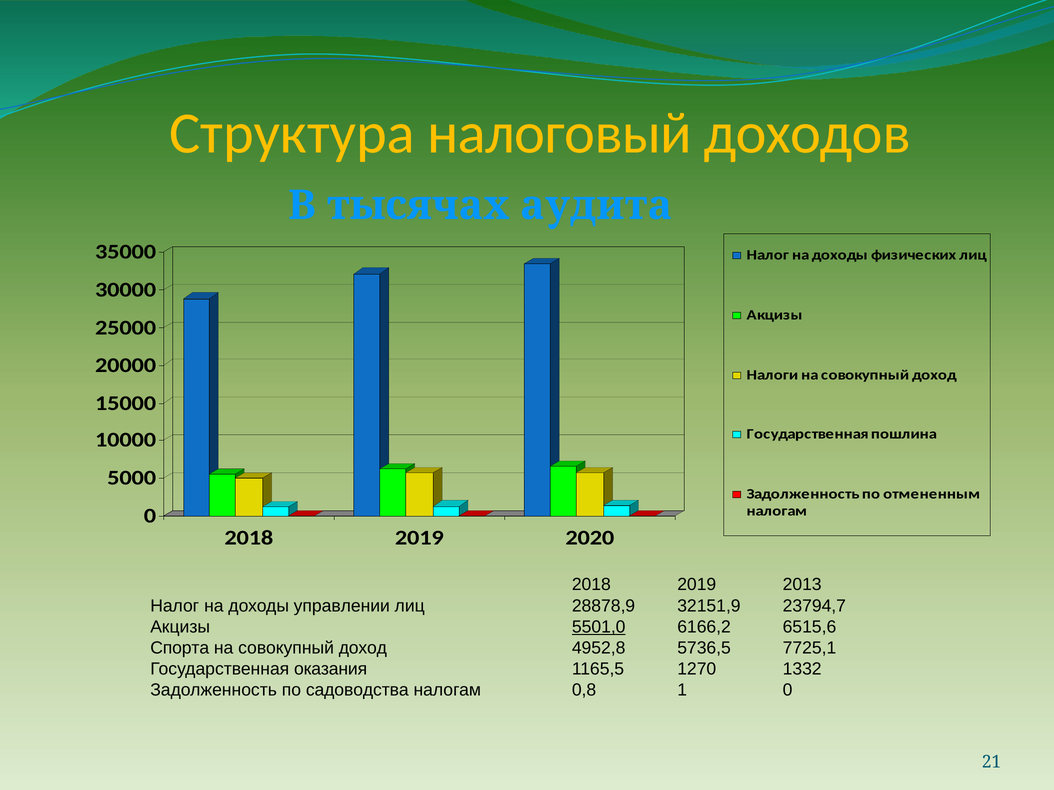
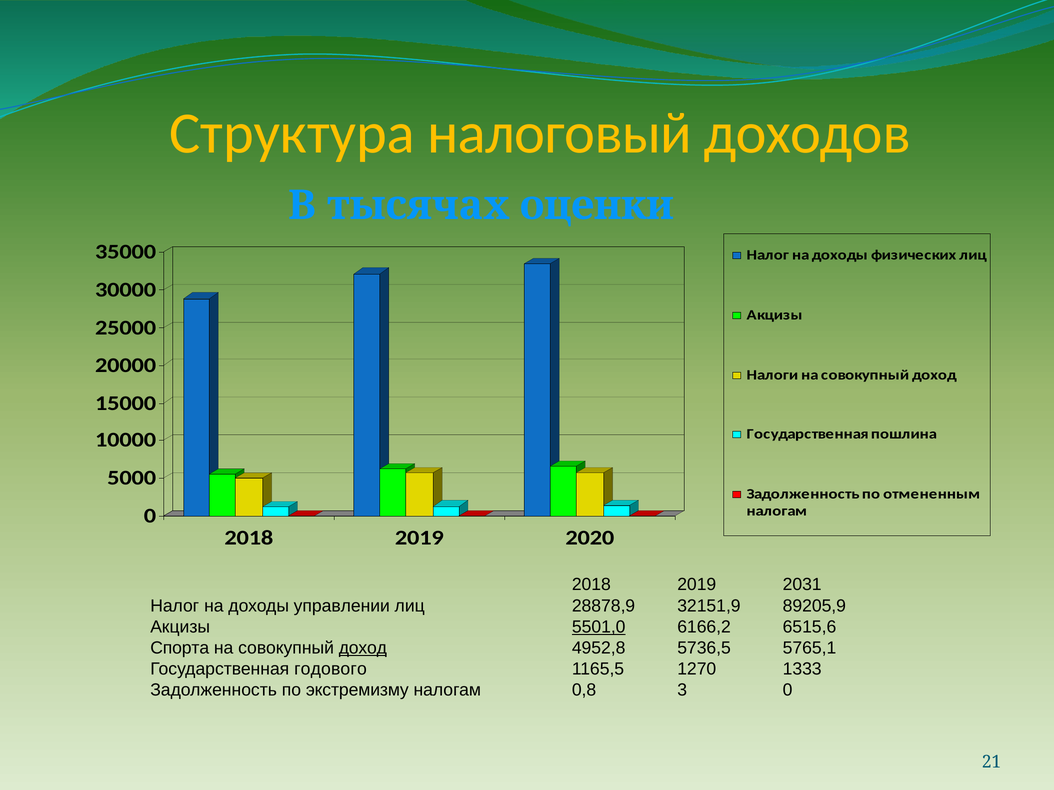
аудита: аудита -> оценки (597, 206)
2013: 2013 -> 2031 (802, 585)
23794,7: 23794,7 -> 89205,9 (814, 606)
доход underline: none -> present (363, 648)
7725,1: 7725,1 -> 5765,1 (809, 648)
оказания: оказания -> годового (330, 669)
1332: 1332 -> 1333 (802, 669)
садоводства: садоводства -> экстремизму (357, 690)
1: 1 -> 3 (682, 690)
